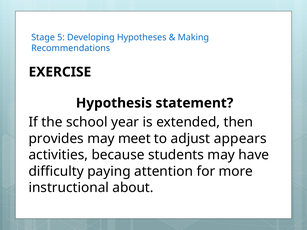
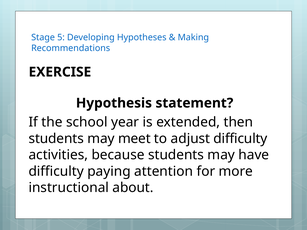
provides: provides -> students (56, 139)
adjust appears: appears -> difficulty (240, 139)
